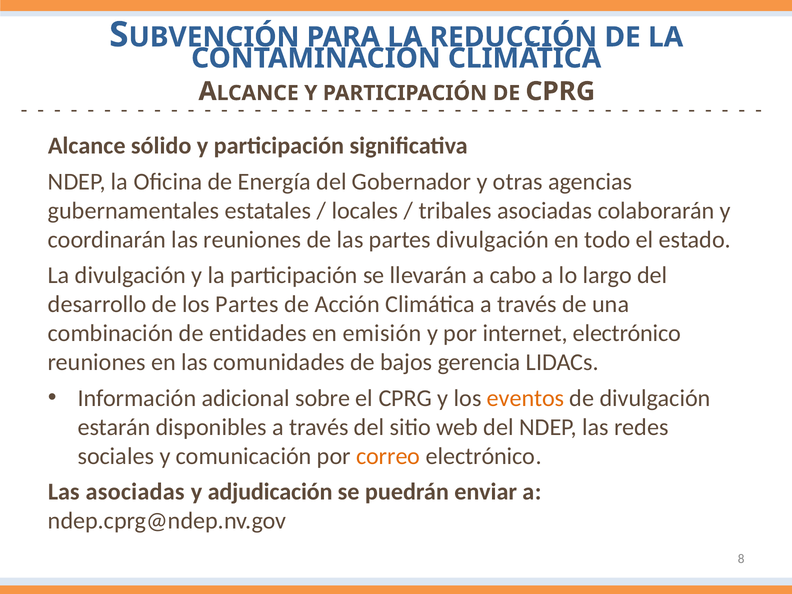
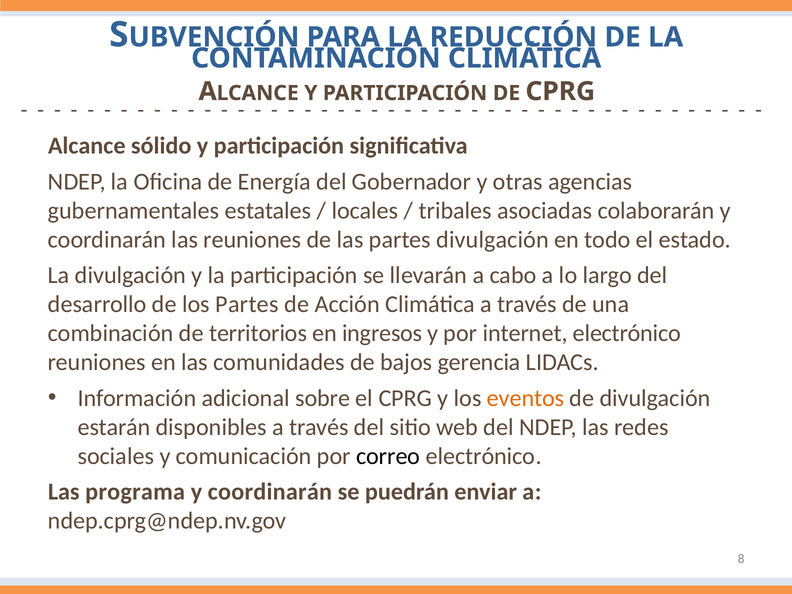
entidades: entidades -> territorios (258, 333)
emisión: emisión -> ingresos (382, 333)
correo colour: orange -> black (388, 456)
Las asociadas: asociadas -> programa (135, 492)
adjudicación: adjudicación -> coordinarán (270, 492)
